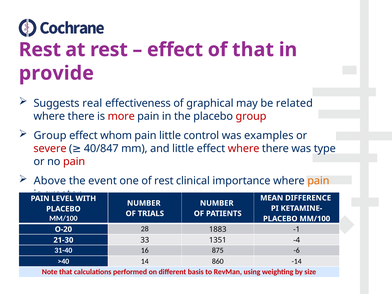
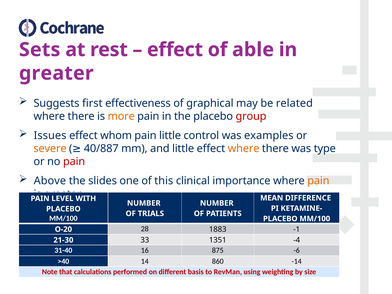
Rest: Rest -> Sets (40, 50)
of that: that -> able (253, 50)
provide: provide -> greater (56, 73)
real: real -> first (92, 103)
more colour: red -> orange (121, 116)
Group: Group -> Issues (50, 135)
severe colour: red -> orange (50, 149)
40/847: 40/847 -> 40/887 (101, 149)
where colour: red -> orange (244, 149)
event: event -> slides (103, 181)
of rest: rest -> this (164, 181)
